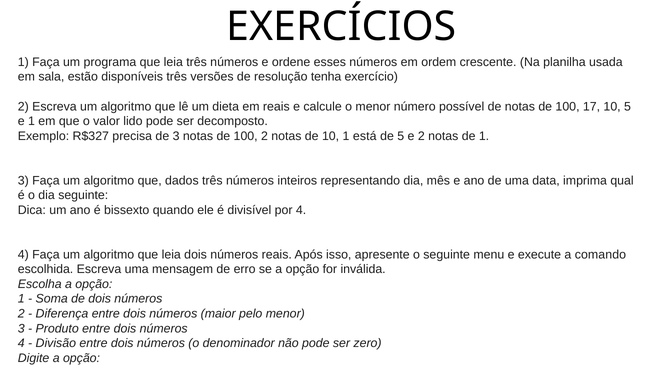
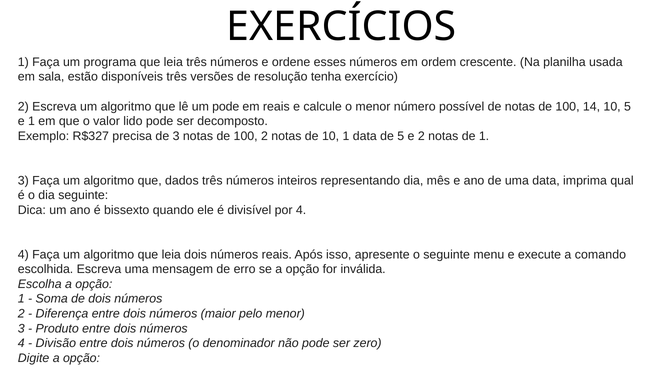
um dieta: dieta -> pode (226, 107)
17: 17 -> 14 (592, 107)
1 está: está -> data (365, 136)
